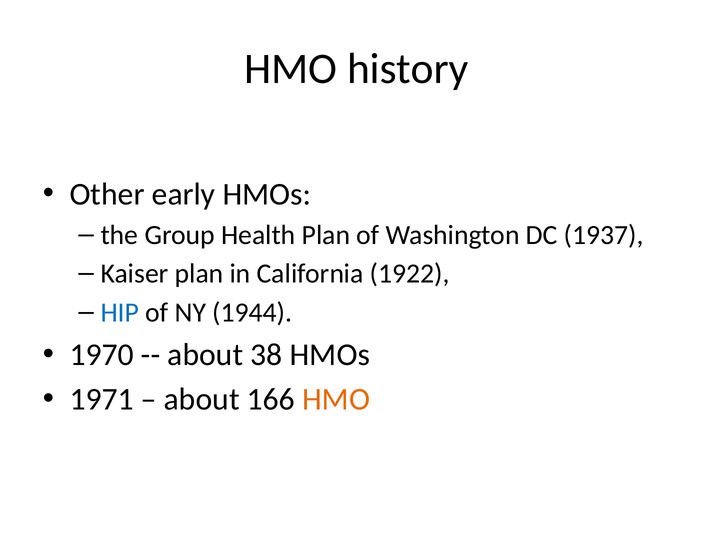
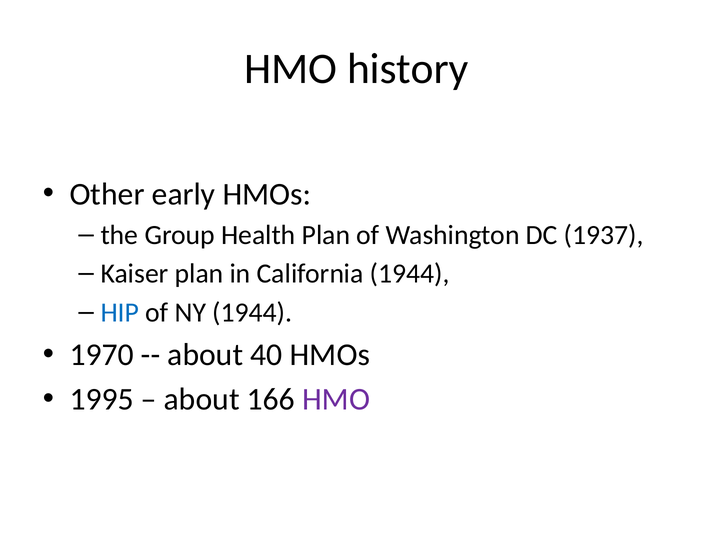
California 1922: 1922 -> 1944 (410, 274)
38: 38 -> 40 (266, 355)
1971: 1971 -> 1995 (102, 399)
HMO colour: orange -> purple (336, 399)
